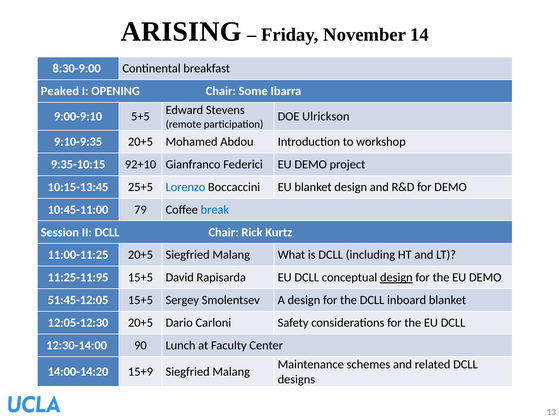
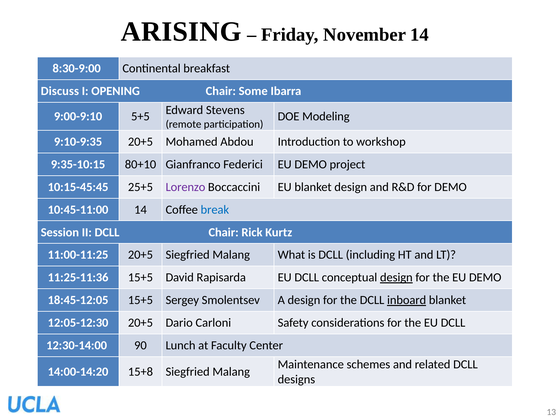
Peaked: Peaked -> Discuss (60, 91)
Ulrickson: Ulrickson -> Modeling (326, 117)
92+10: 92+10 -> 80+10 (141, 164)
10:15-13:45: 10:15-13:45 -> 10:15-45:45 (78, 187)
Lorenzo colour: blue -> purple (185, 187)
10:45-11:00 79: 79 -> 14 (141, 210)
11:25-11:95: 11:25-11:95 -> 11:25-11:36 (78, 278)
51:45-12:05: 51:45-12:05 -> 18:45-12:05 (78, 300)
inboard underline: none -> present (407, 300)
15+9: 15+9 -> 15+8 (140, 372)
